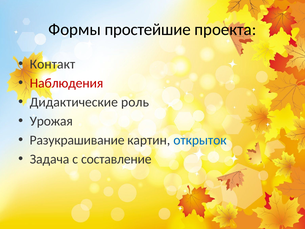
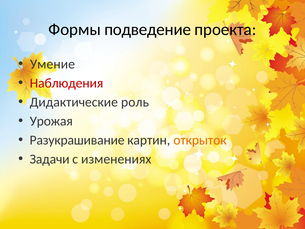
простейшие: простейшие -> подведение (148, 29)
Контакт: Контакт -> Умение (52, 64)
открыток colour: blue -> orange (200, 140)
Задача: Задача -> Задачи (50, 159)
составление: составление -> изменениях (116, 159)
